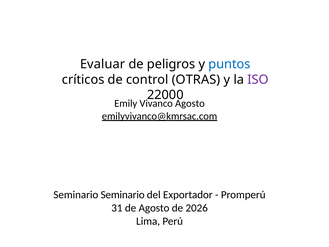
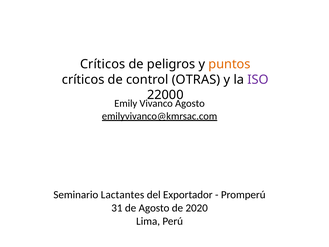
Evaluar: Evaluar -> Críticos (103, 64)
puntos colour: blue -> orange (229, 64)
Seminario Seminario: Seminario -> Lactantes (123, 195)
2026: 2026 -> 2020 (197, 208)
